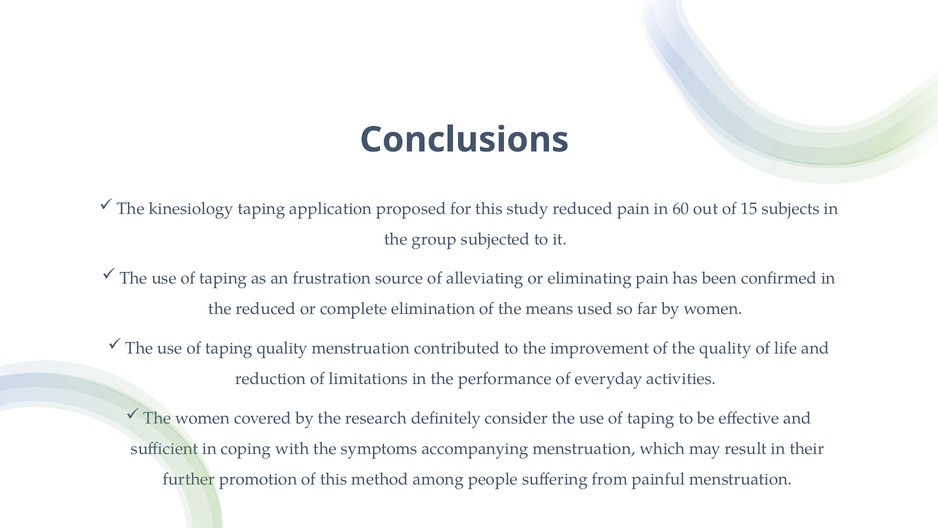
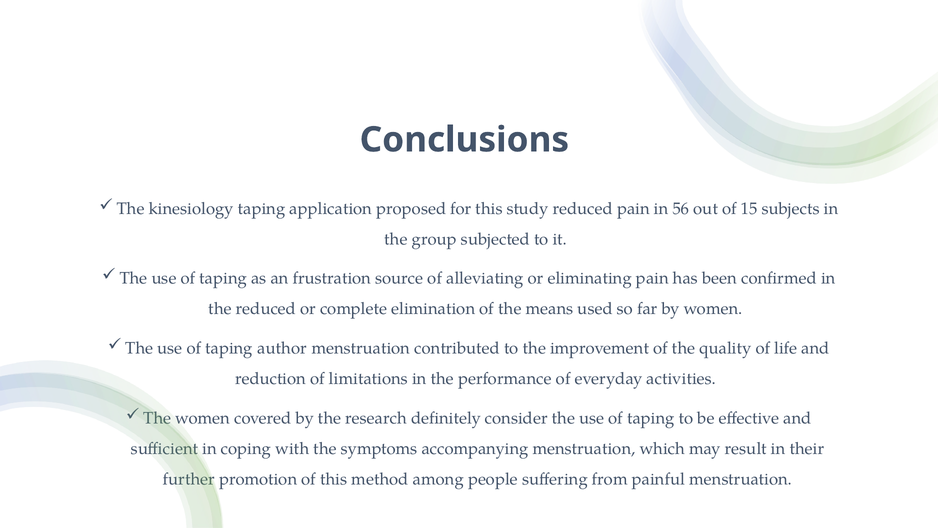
60: 60 -> 56 (681, 209)
taping quality: quality -> author (282, 348)
